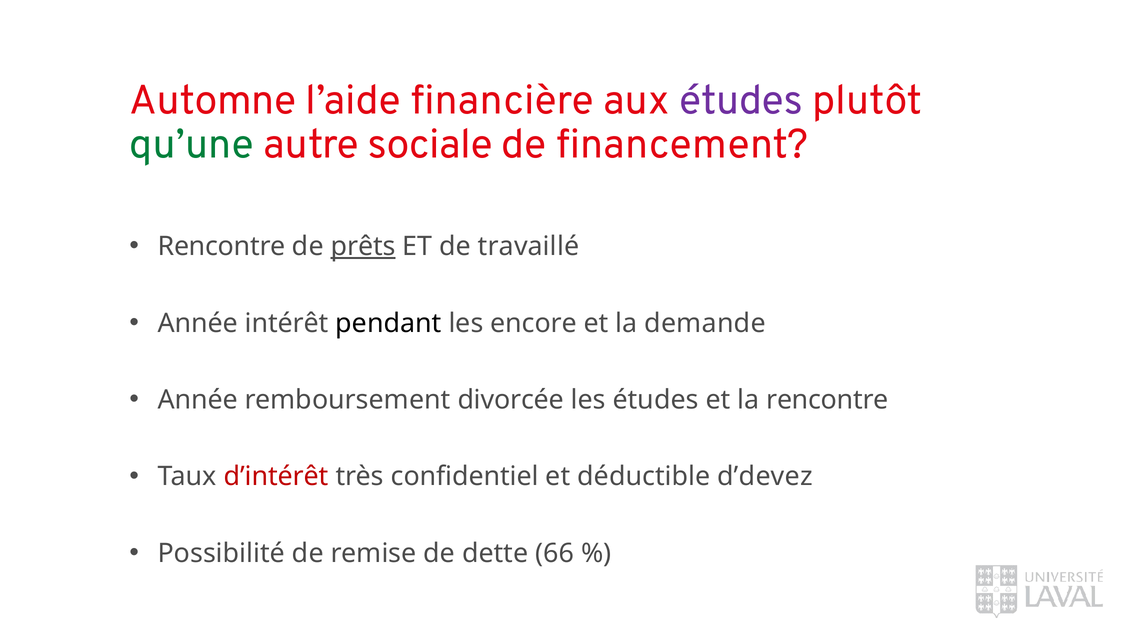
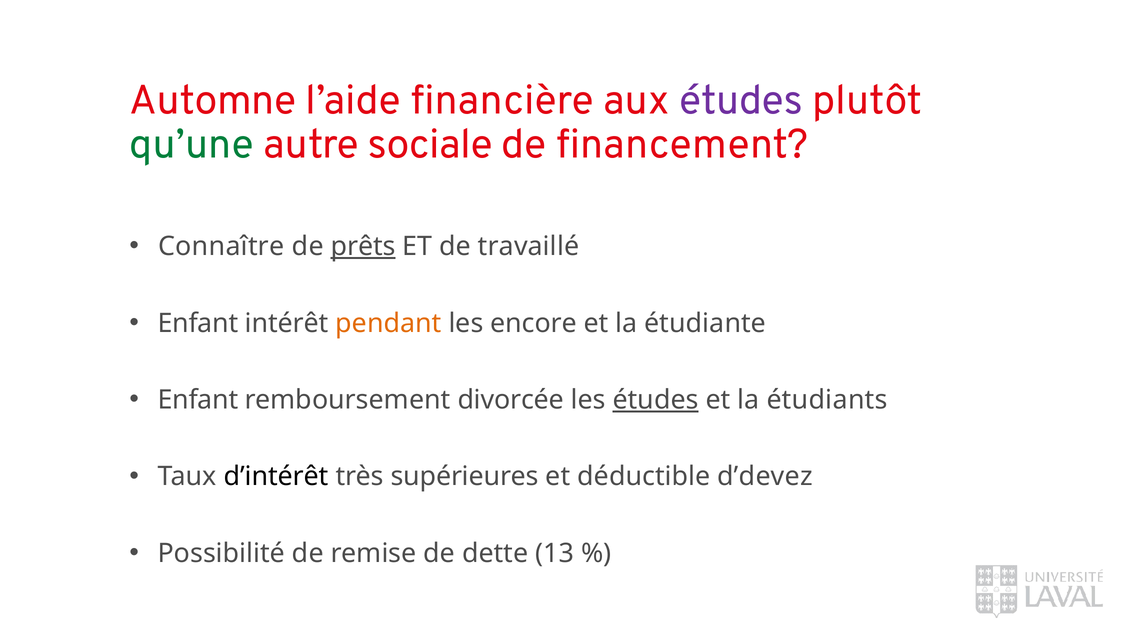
Rencontre: Rencontre -> Connaître (221, 247)
Année: Année -> Enfant (198, 323)
pendant colour: black -> orange (388, 323)
demande: demande -> étudiante (705, 323)
Année: Année -> Enfant (198, 400)
études underline: none -> present (656, 400)
la rencontre: rencontre -> étudiants (827, 400)
d’intérêt colour: red -> black (276, 477)
confidentiel: confidentiel -> supérieures (465, 477)
66: 66 -> 13 (555, 553)
